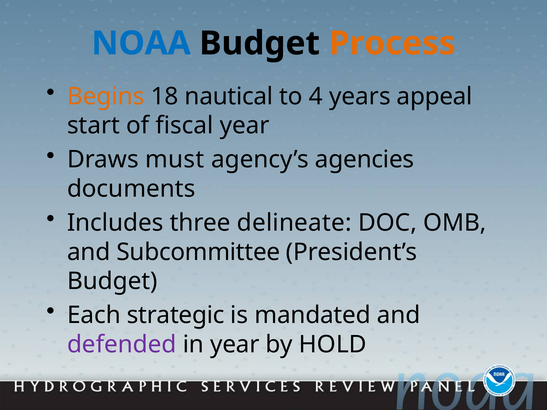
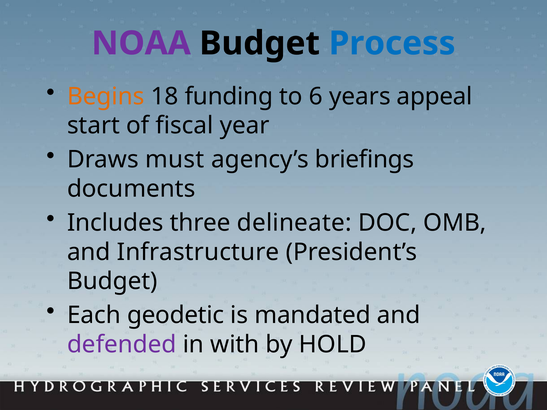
NOAA colour: blue -> purple (141, 43)
Process colour: orange -> blue (392, 43)
nautical: nautical -> funding (229, 97)
4: 4 -> 6 (316, 97)
agencies: agencies -> briefings (365, 160)
Subcommittee: Subcommittee -> Infrastructure (198, 252)
strategic: strategic -> geodetic (176, 315)
in year: year -> with (235, 345)
